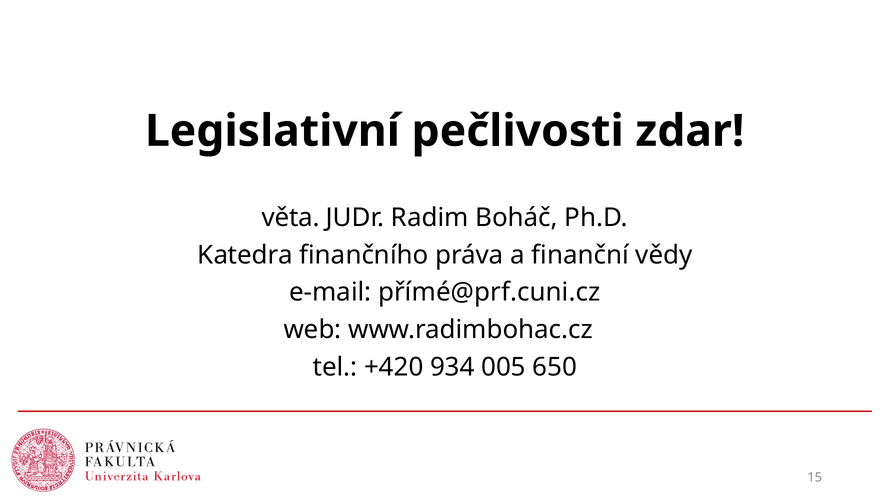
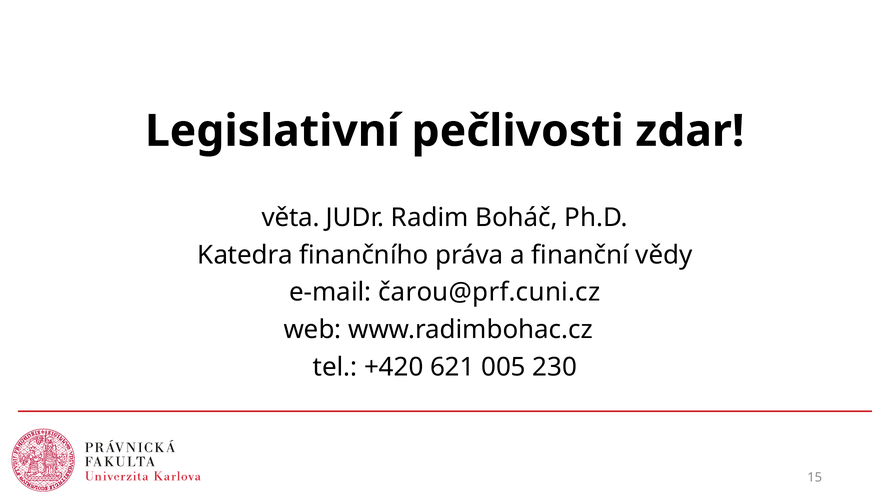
přímé@prf.cuni.cz: přímé@prf.cuni.cz -> čarou@prf.cuni.cz (489, 292)
934: 934 -> 621 (452, 367)
650: 650 -> 230 (555, 367)
